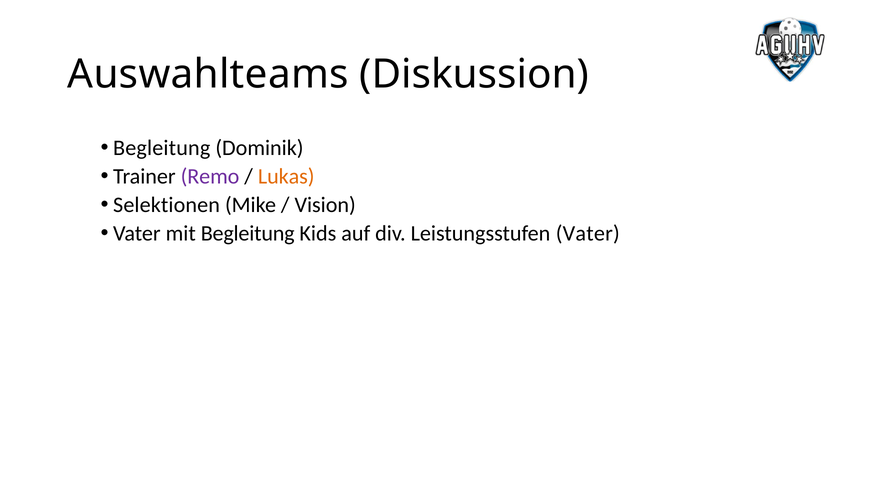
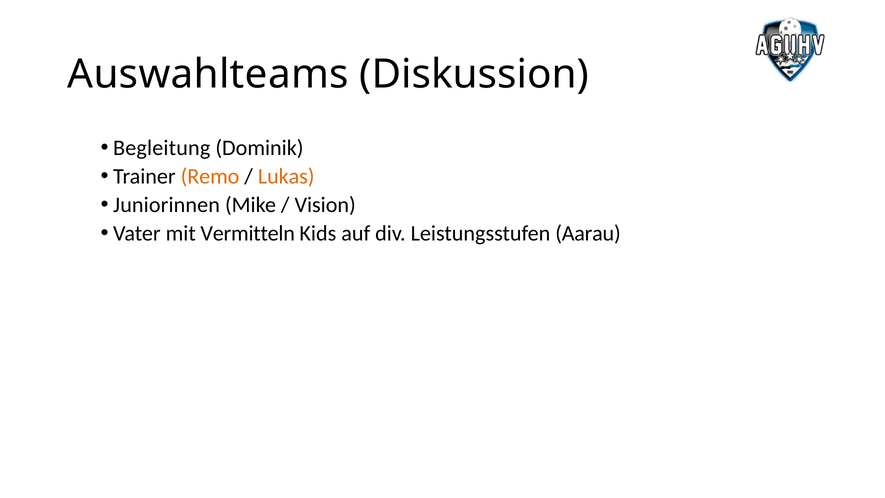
Remo colour: purple -> orange (210, 176)
Selektionen: Selektionen -> Juniorinnen (167, 205)
mit Begleitung: Begleitung -> Vermitteln (248, 233)
Leistungsstufen Vater: Vater -> Aarau (588, 233)
